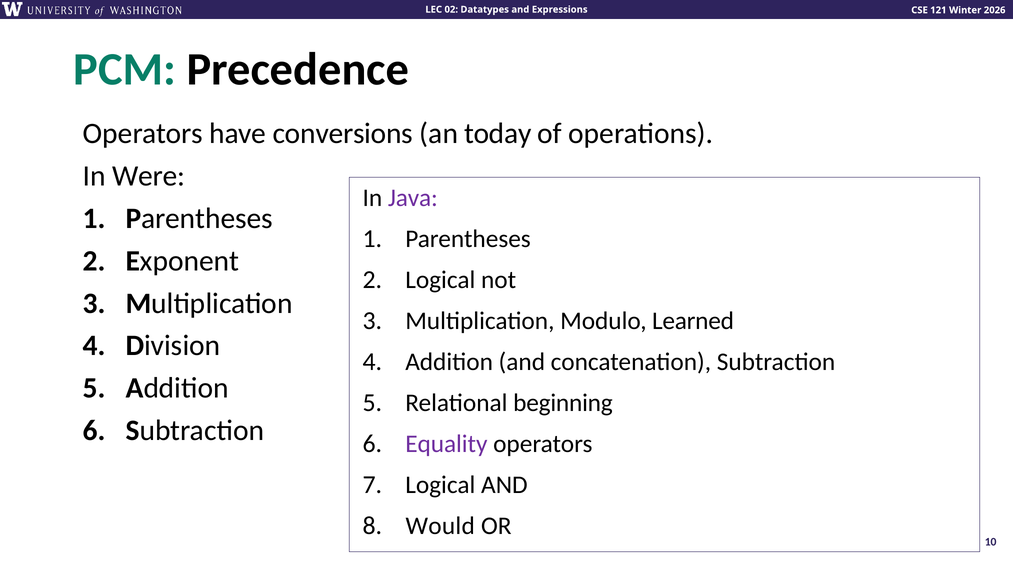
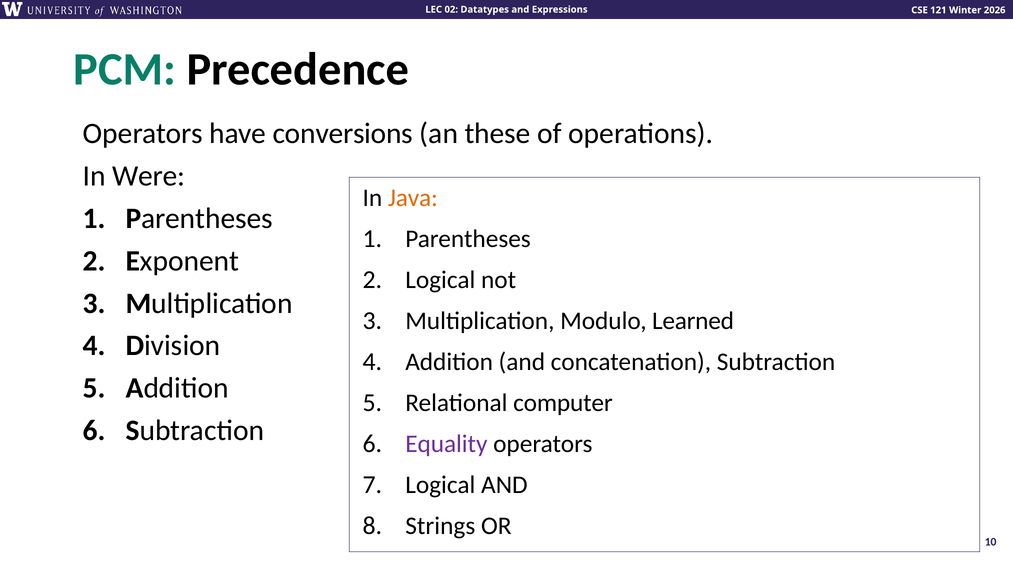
today: today -> these (498, 133)
Java colour: purple -> orange (413, 198)
beginning: beginning -> computer (563, 403)
Would: Would -> Strings (440, 526)
